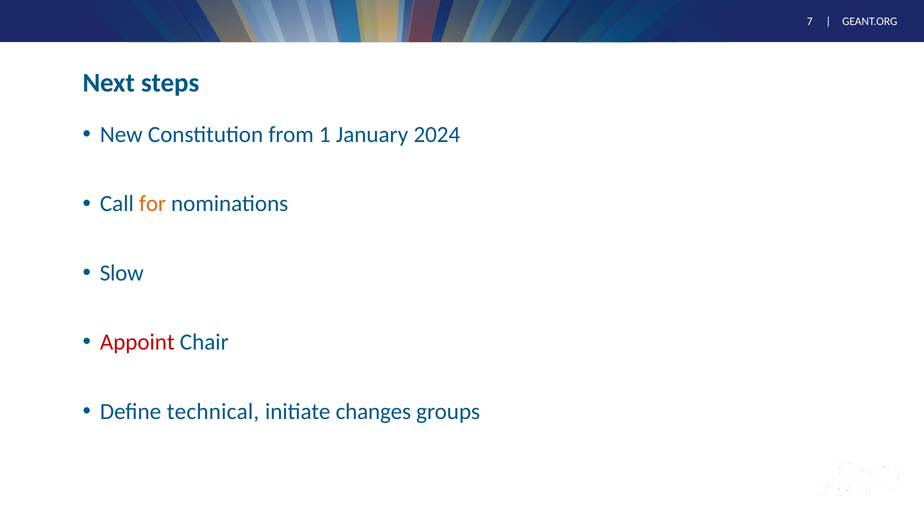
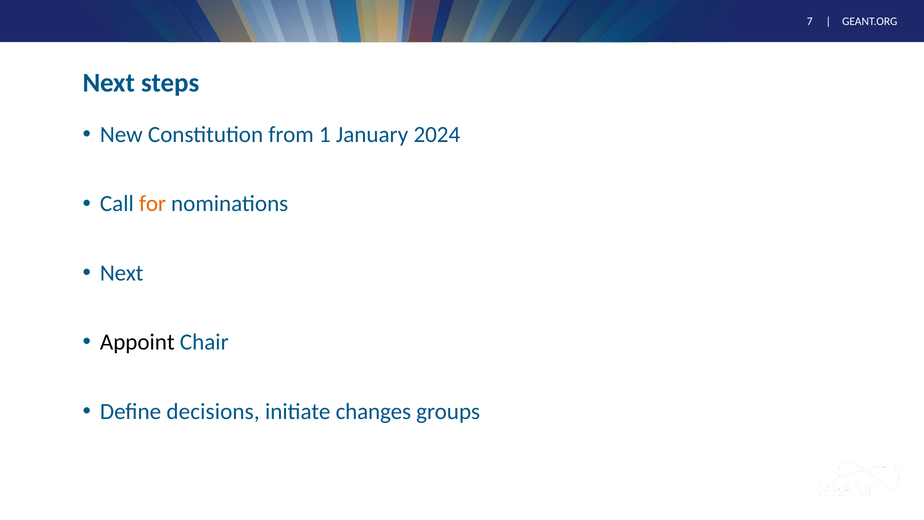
Slow: Slow -> Next (122, 273)
Appoint colour: red -> black (137, 342)
technical: technical -> decisions (213, 411)
